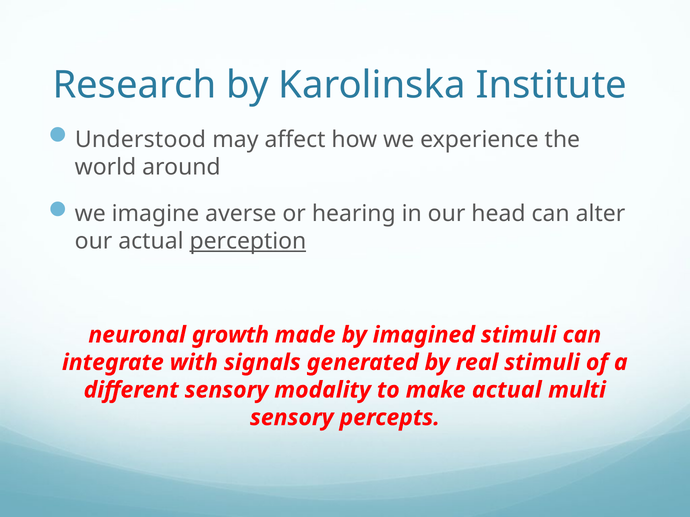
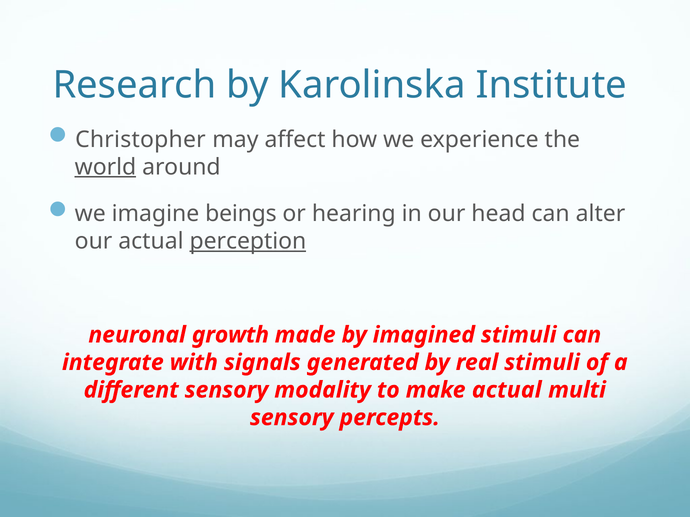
Understood: Understood -> Christopher (140, 140)
world underline: none -> present (105, 167)
averse: averse -> beings (241, 214)
